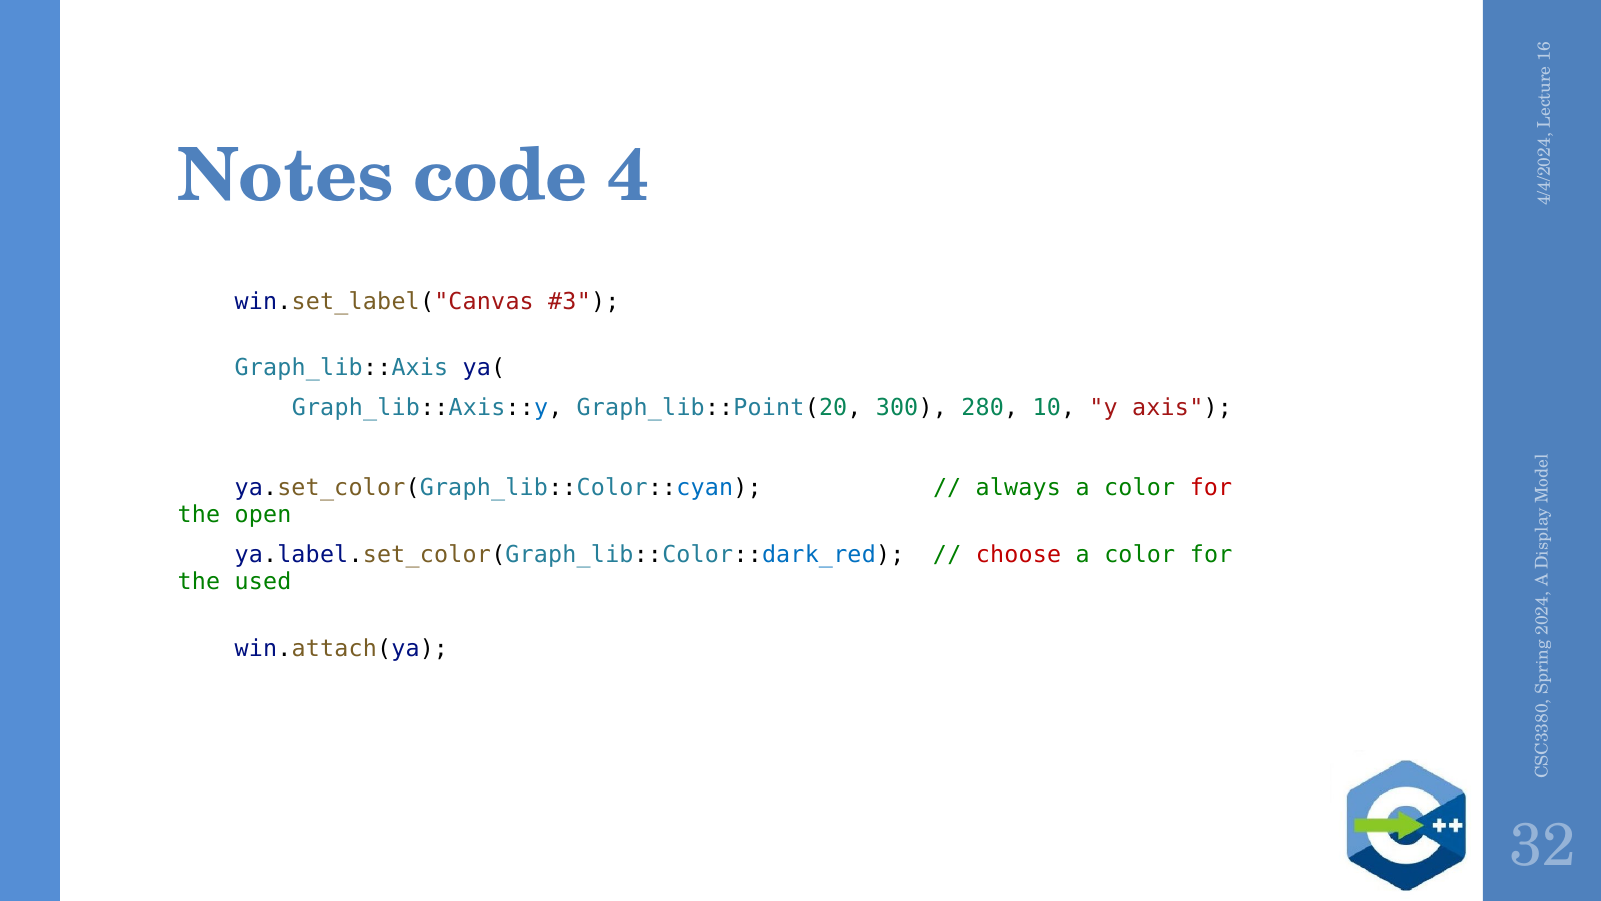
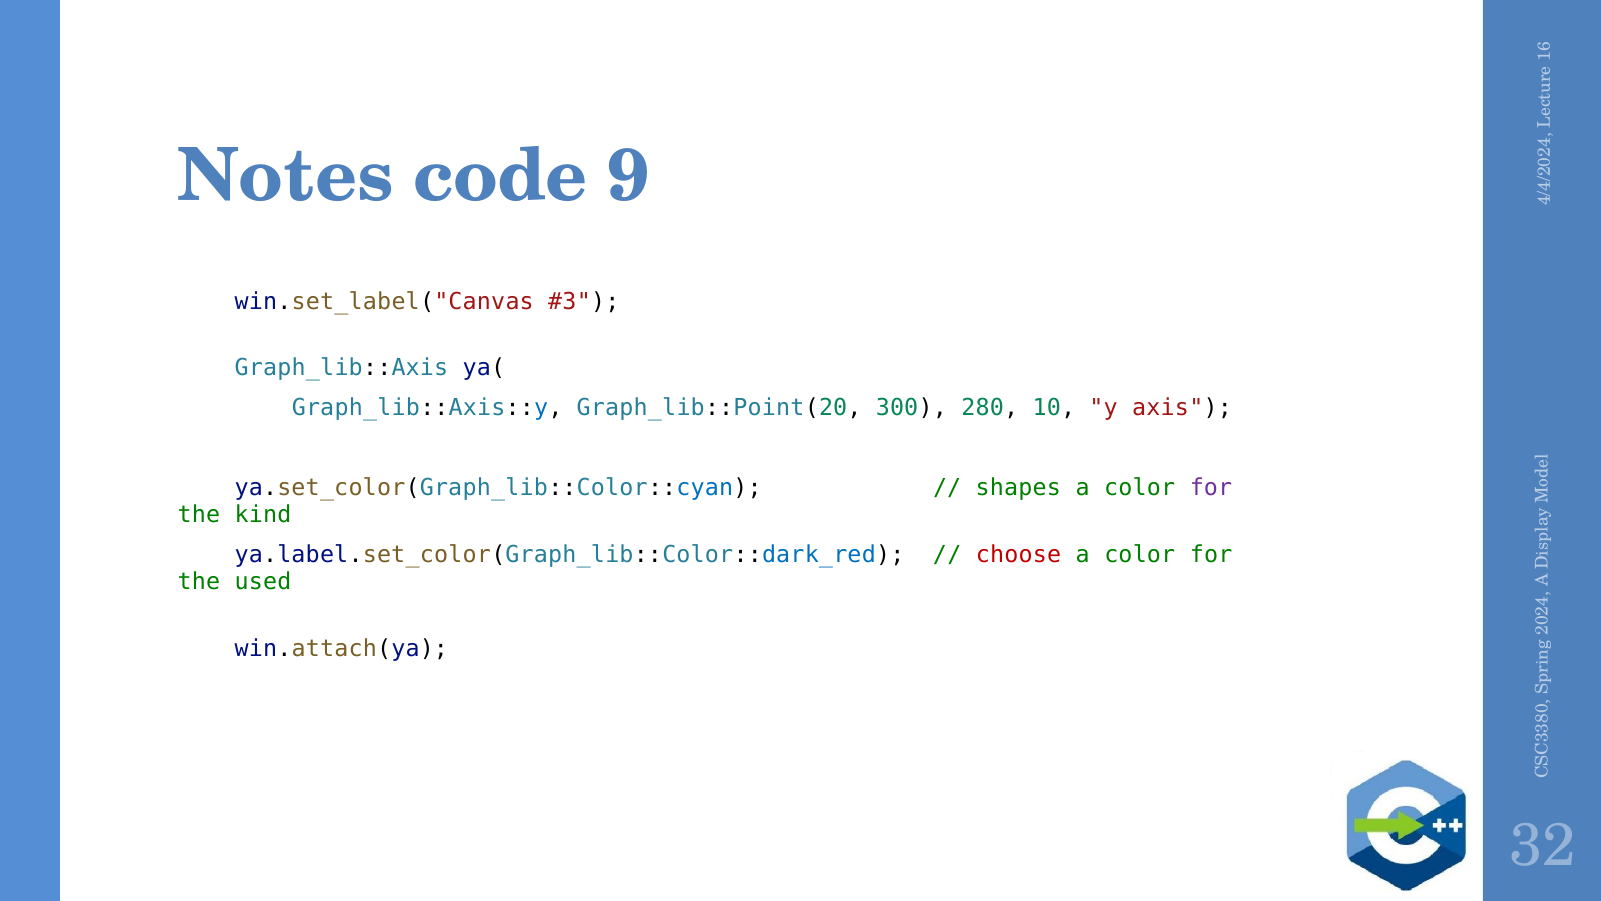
code 4: 4 -> 9 (628, 176)
always: always -> shapes (1018, 488)
for colour: red -> purple (1211, 488)
open: open -> kind (263, 515)
